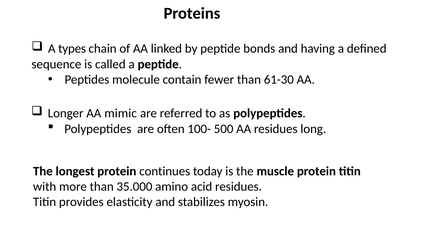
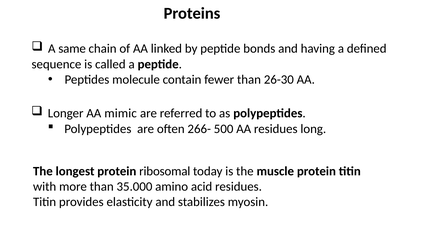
types: types -> same (72, 49)
61-30: 61-30 -> 26-30 (279, 80)
100-: 100- -> 266- (199, 129)
continues: continues -> ribosomal (165, 171)
